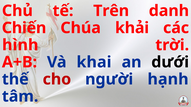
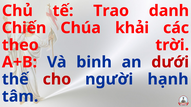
Trên: Trên -> Trao (111, 11)
hình: hình -> theo (20, 45)
khai: khai -> binh (94, 62)
dưới colour: black -> red (170, 62)
